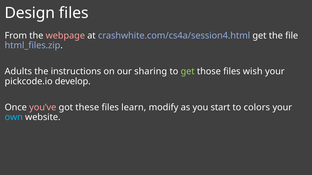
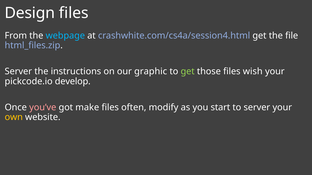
webpage colour: pink -> light blue (65, 36)
Adults: Adults -> Server (18, 72)
sharing: sharing -> graphic (151, 72)
these: these -> make (87, 108)
learn: learn -> often (134, 108)
to colors: colors -> server (257, 108)
own colour: light blue -> yellow (14, 118)
